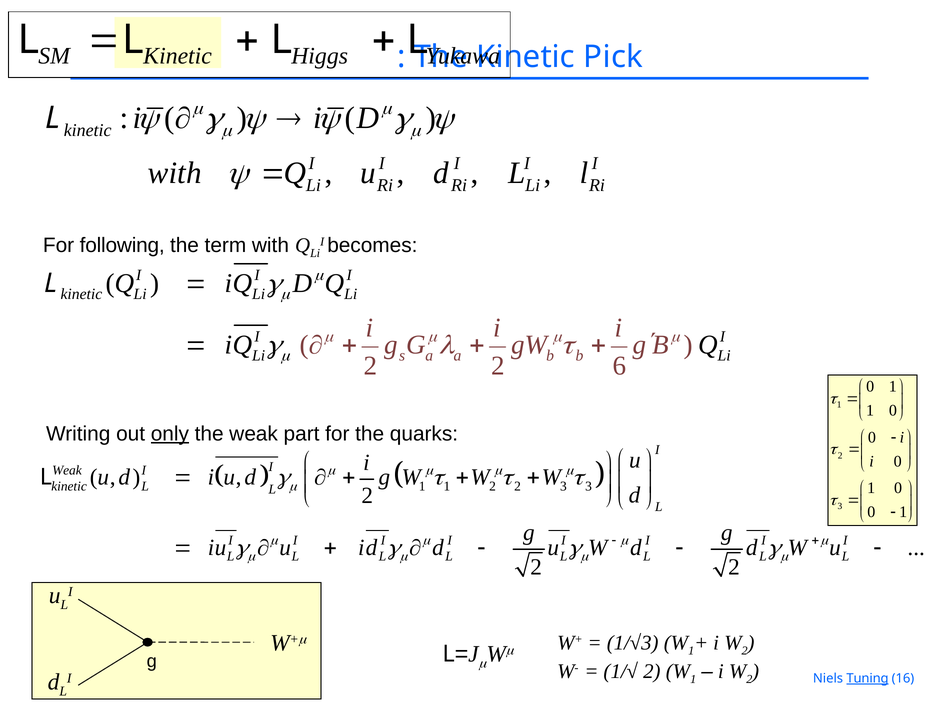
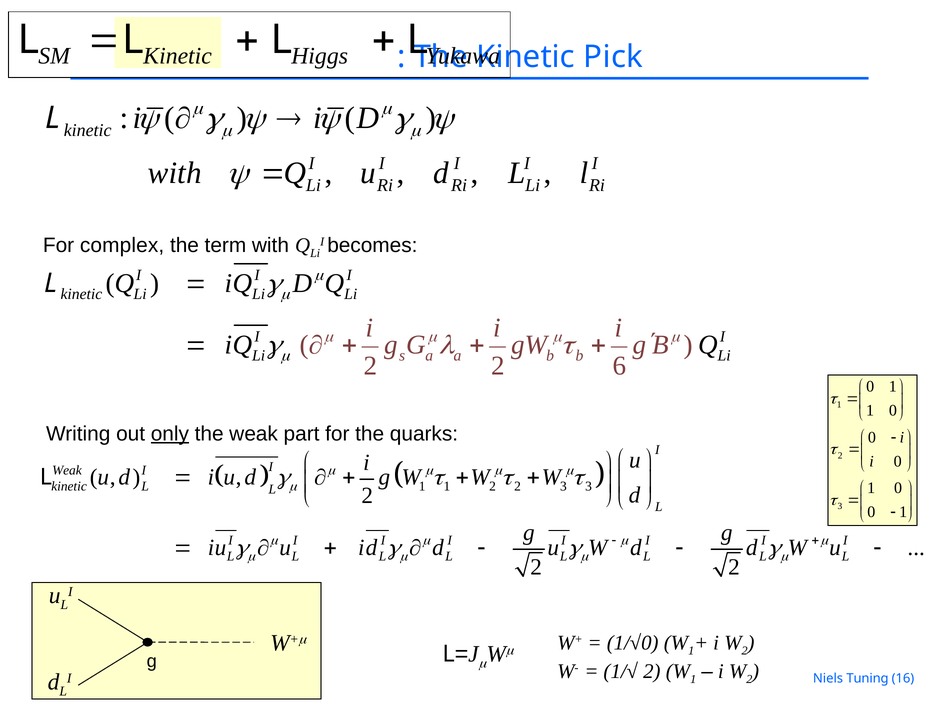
following: following -> complex (122, 245)
1/√3: 1/√3 -> 1/√0 (633, 643)
Tuning underline: present -> none (868, 679)
